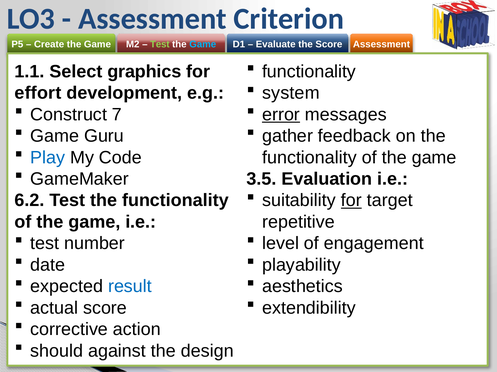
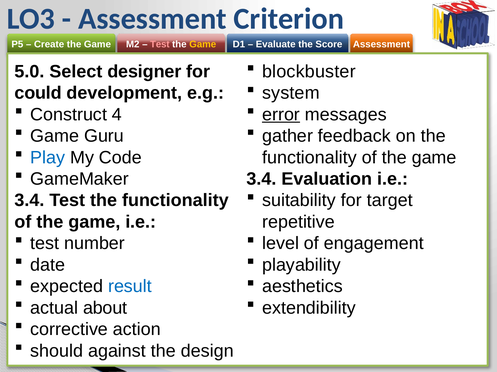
Test colour: light green -> pink (160, 45)
Game colour: light blue -> yellow (203, 45)
functionality: functionality -> blockbuster (309, 72)
1.1: 1.1 -> 5.0 (30, 72)
graphics: graphics -> designer (144, 72)
effort: effort -> could (38, 93)
7: 7 -> 4 (117, 115)
3.5: 3.5 -> 3.4 (262, 179)
for underline: present -> none (351, 201)
6.2: 6.2 -> 3.4 (30, 201)
actual score: score -> about (105, 308)
